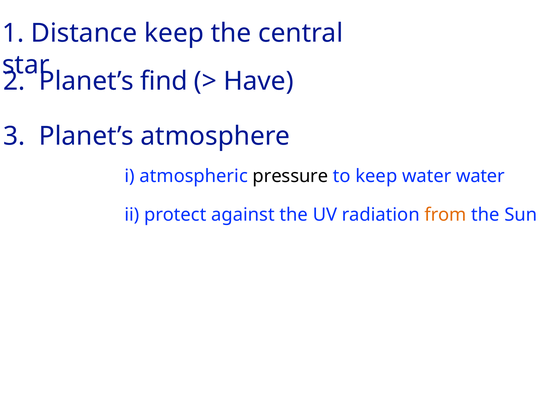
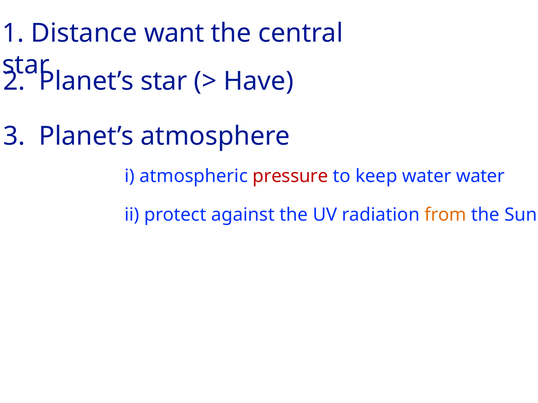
Distance keep: keep -> want (174, 33)
Planet’s find: find -> star (164, 81)
pressure colour: black -> red (290, 176)
